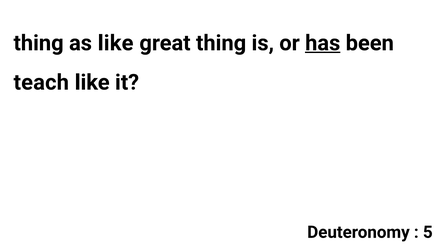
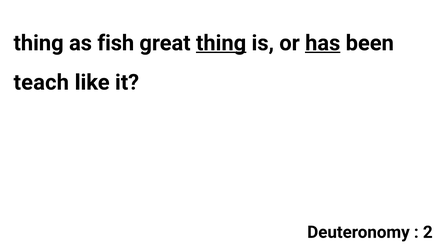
as like: like -> fish (116, 43)
thing underline: none -> present (221, 43)
5: 5 -> 2 (428, 232)
